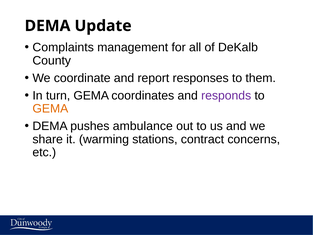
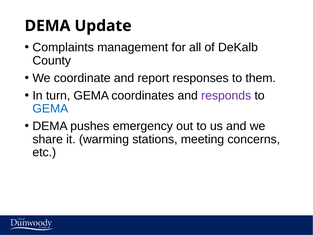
GEMA colour: orange -> blue (50, 109)
ambulance: ambulance -> emergency (143, 126)
contract: contract -> meeting (202, 139)
